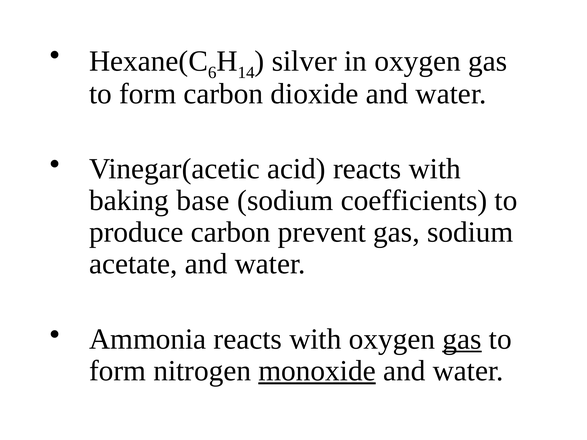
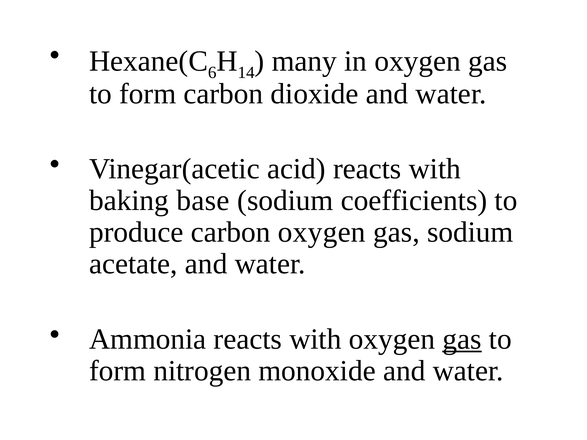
silver: silver -> many (304, 61)
carbon prevent: prevent -> oxygen (322, 232)
monoxide underline: present -> none (317, 371)
